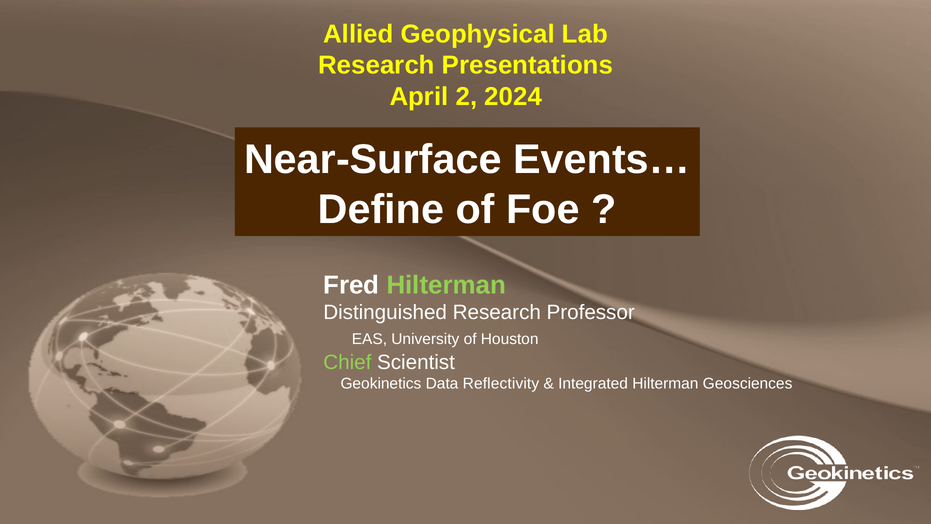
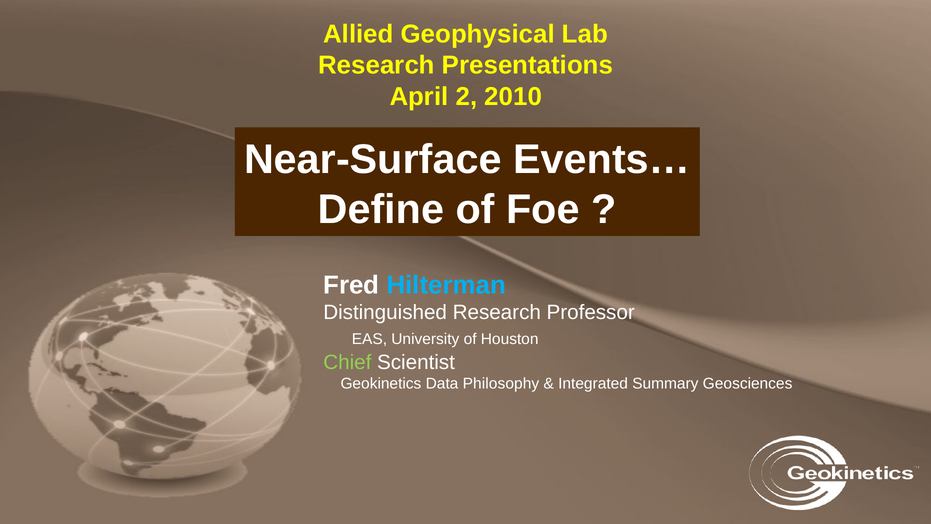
2024: 2024 -> 2010 (513, 96)
Hilterman colour: light green -> light blue (446, 285)
Reflectivity: Reflectivity -> Philosophy (501, 383)
Integrated Hilterman: Hilterman -> Summary (665, 383)
